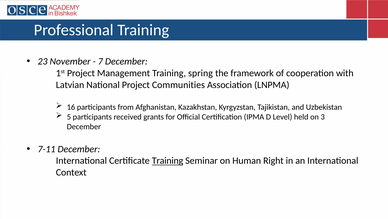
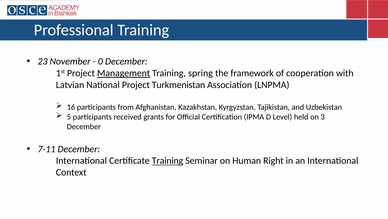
7: 7 -> 0 (100, 61)
Management underline: none -> present (124, 73)
Communities: Communities -> Turkmenistan (179, 85)
